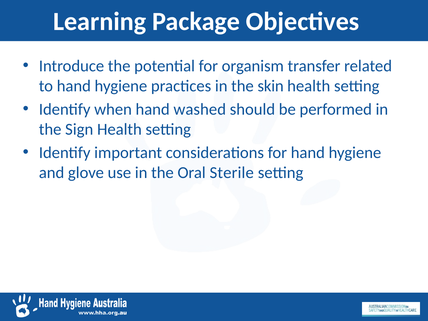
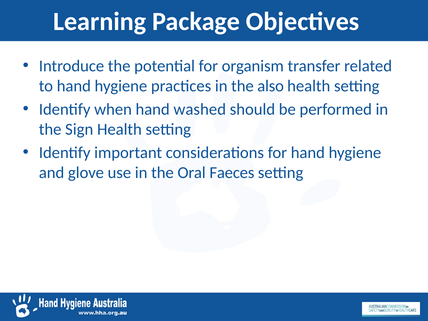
skin: skin -> also (271, 86)
Sterile: Sterile -> Faeces (232, 173)
